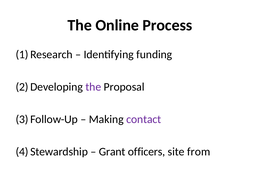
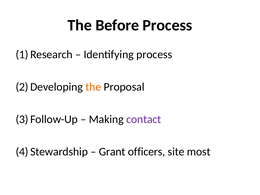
Online: Online -> Before (117, 25)
Identifying funding: funding -> process (154, 55)
the colour: purple -> orange (93, 87)
from: from -> most (199, 152)
